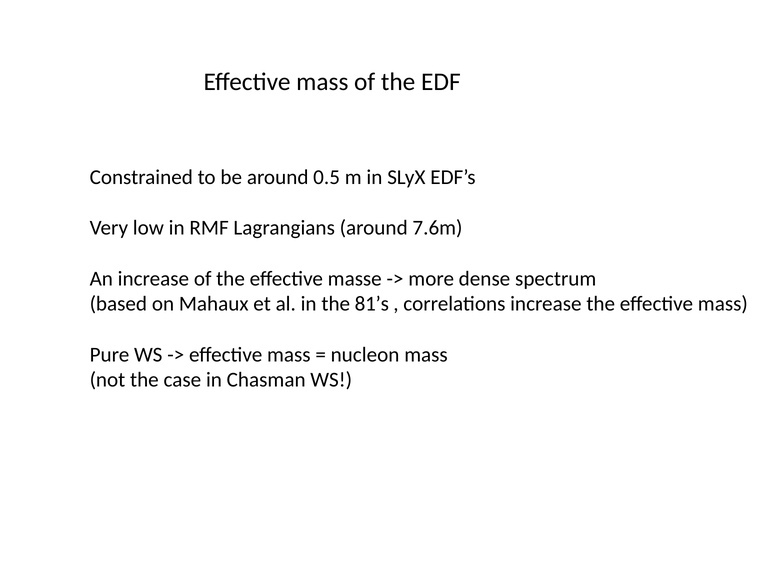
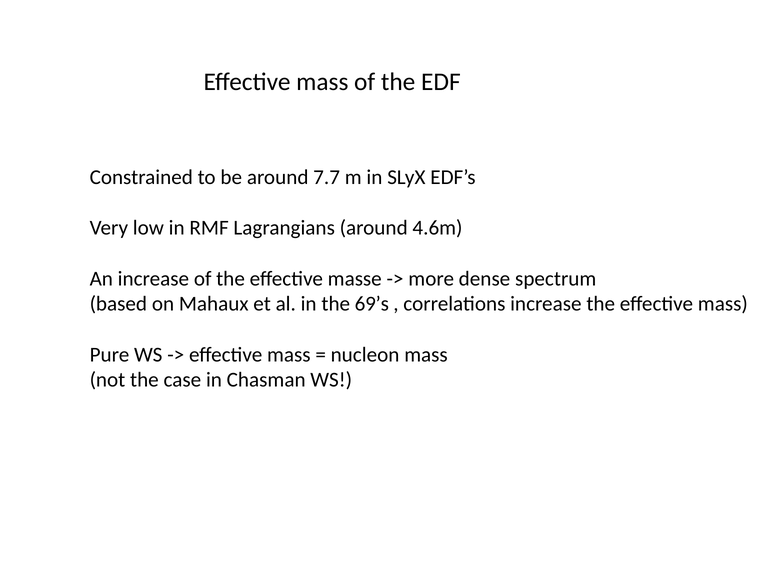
0.5: 0.5 -> 7.7 (327, 177)
7.6m: 7.6m -> 4.6m (437, 228)
81’s: 81’s -> 69’s (372, 304)
